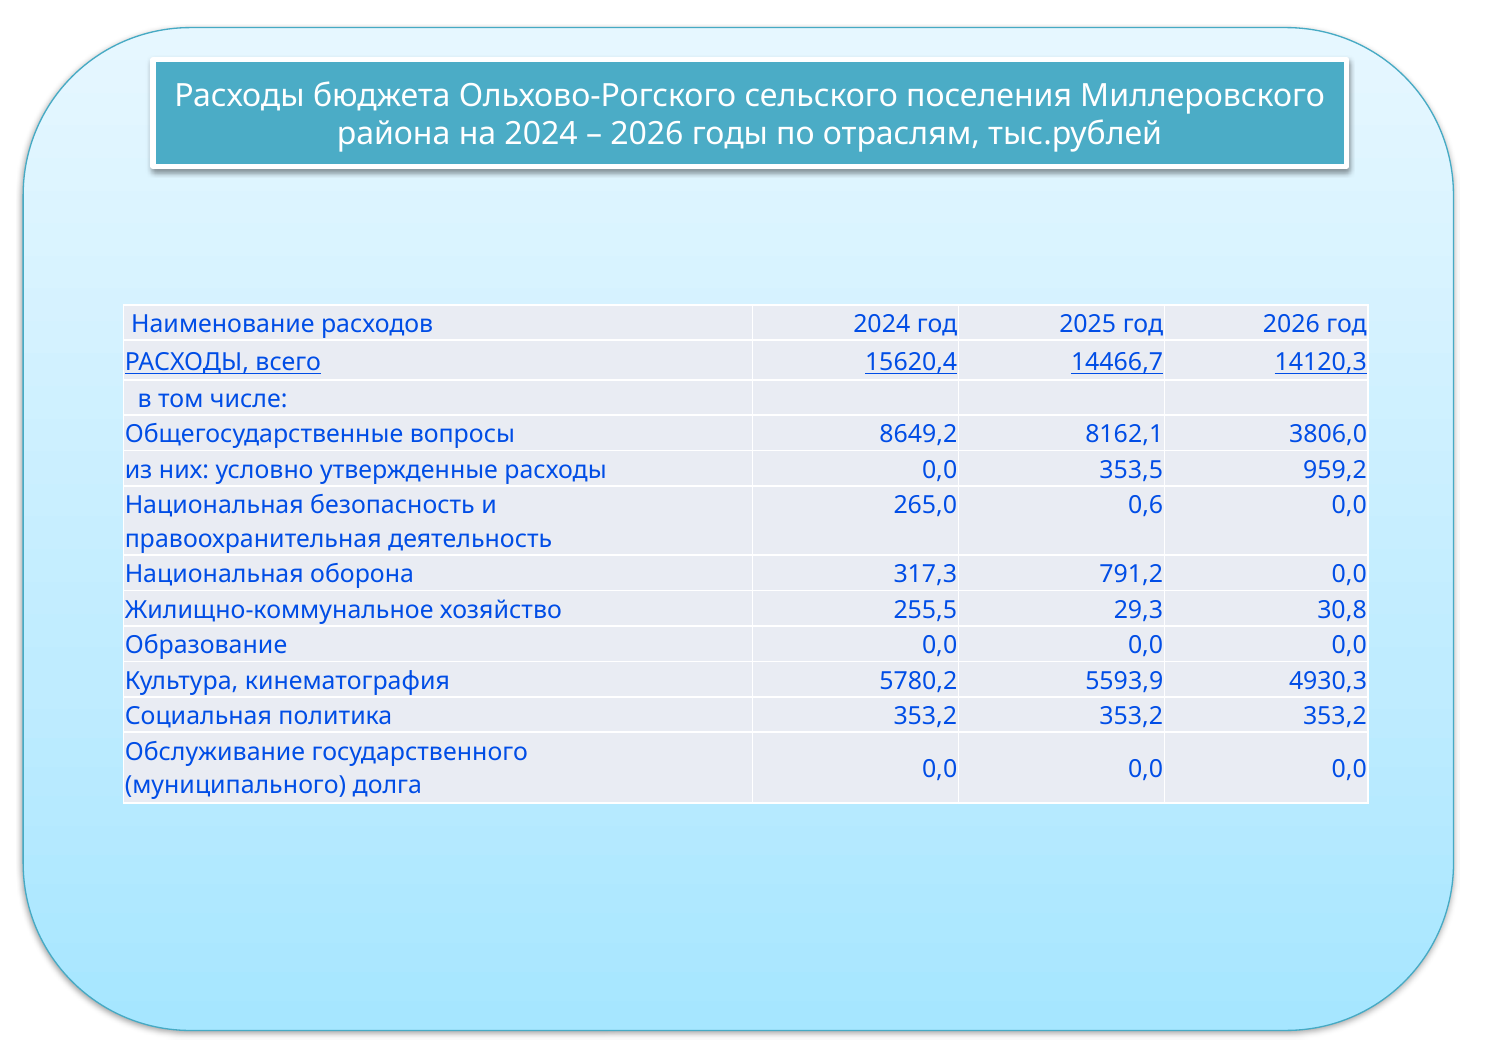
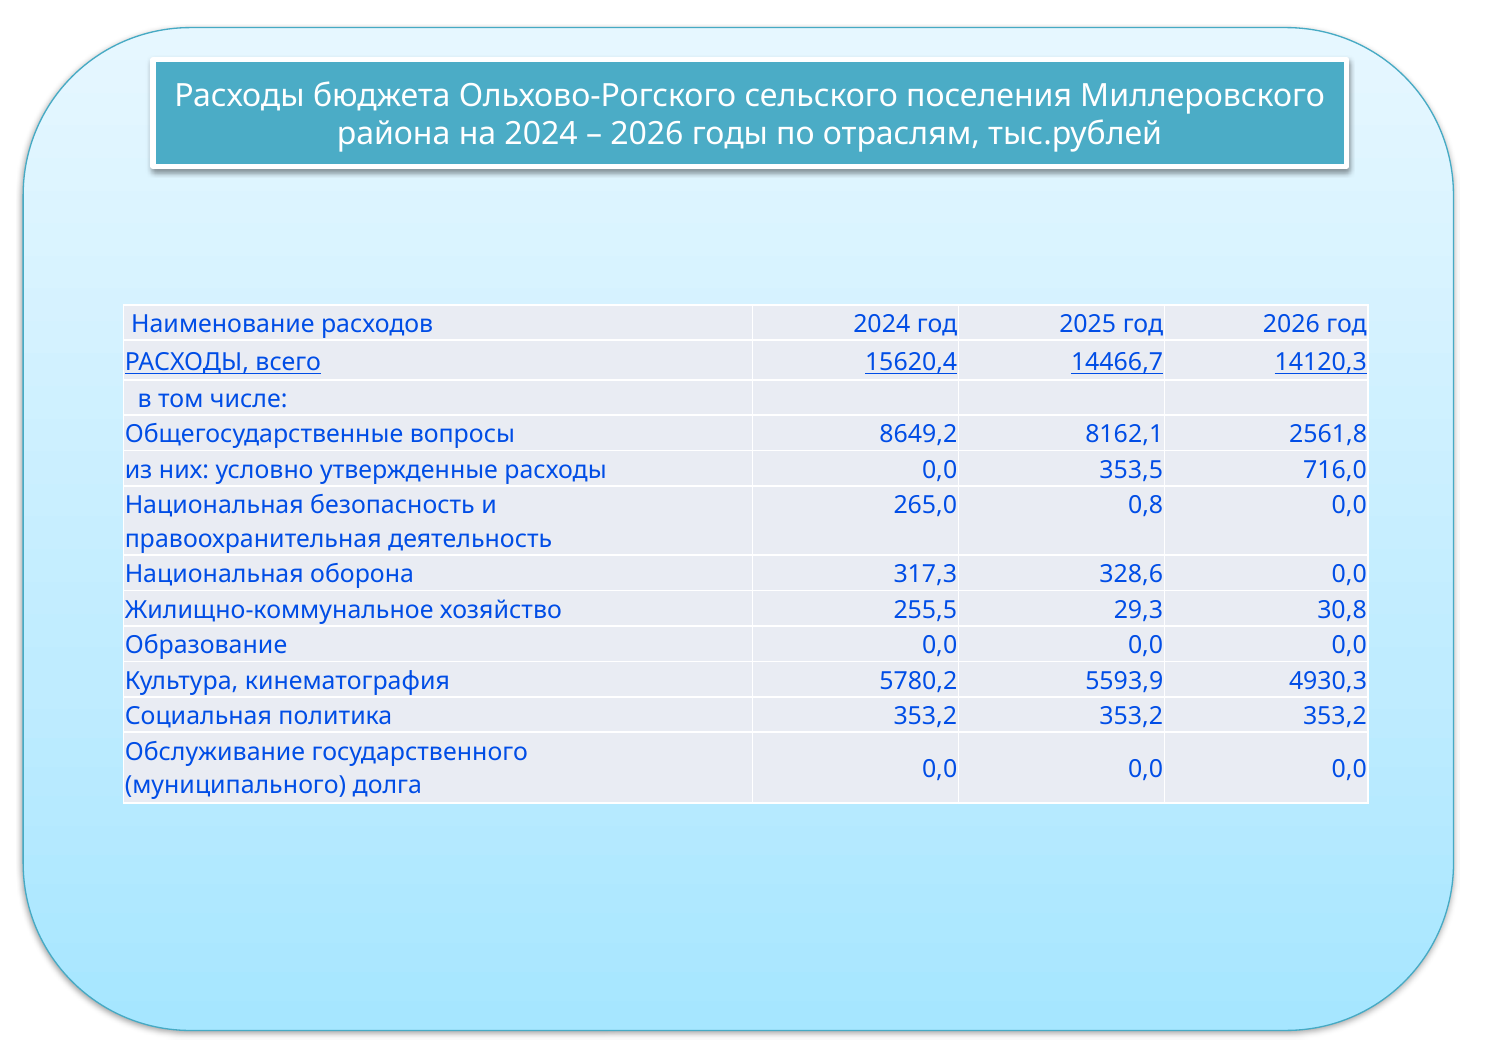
3806,0: 3806,0 -> 2561,8 (1328, 435)
959,2: 959,2 -> 716,0 (1335, 470)
0,6: 0,6 -> 0,8 (1146, 506)
791,2: 791,2 -> 328,6 (1131, 575)
